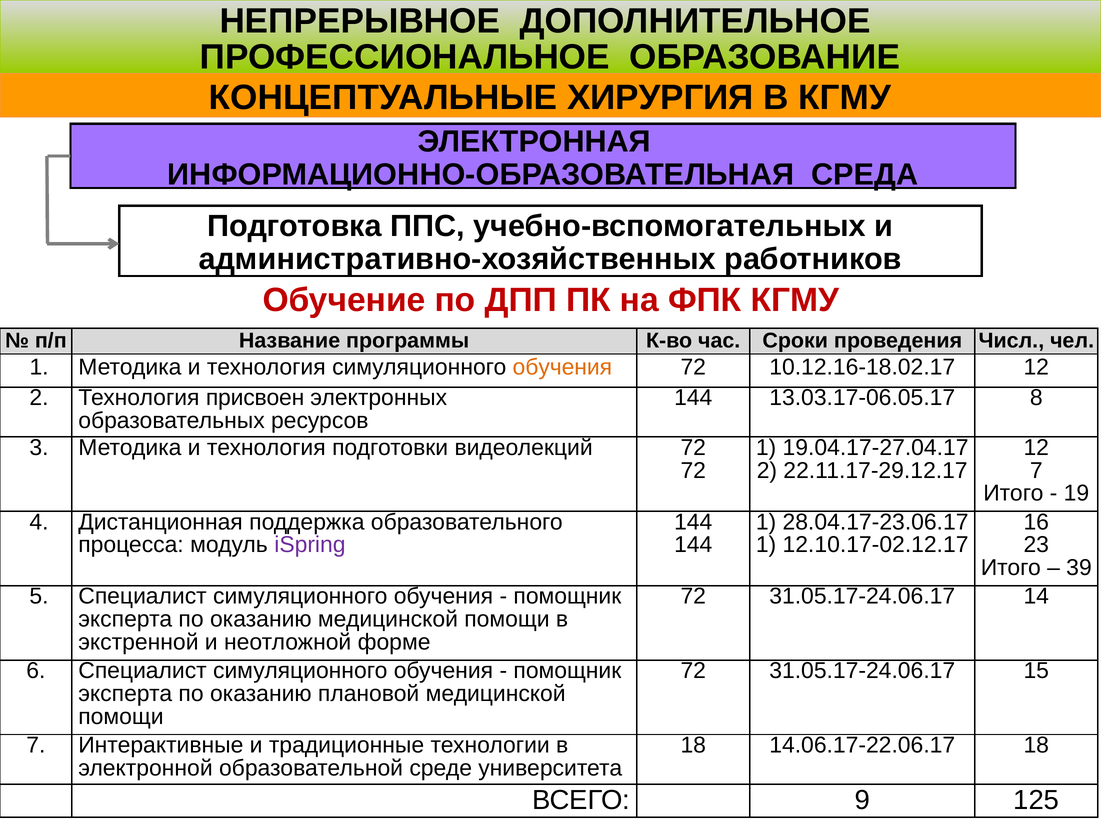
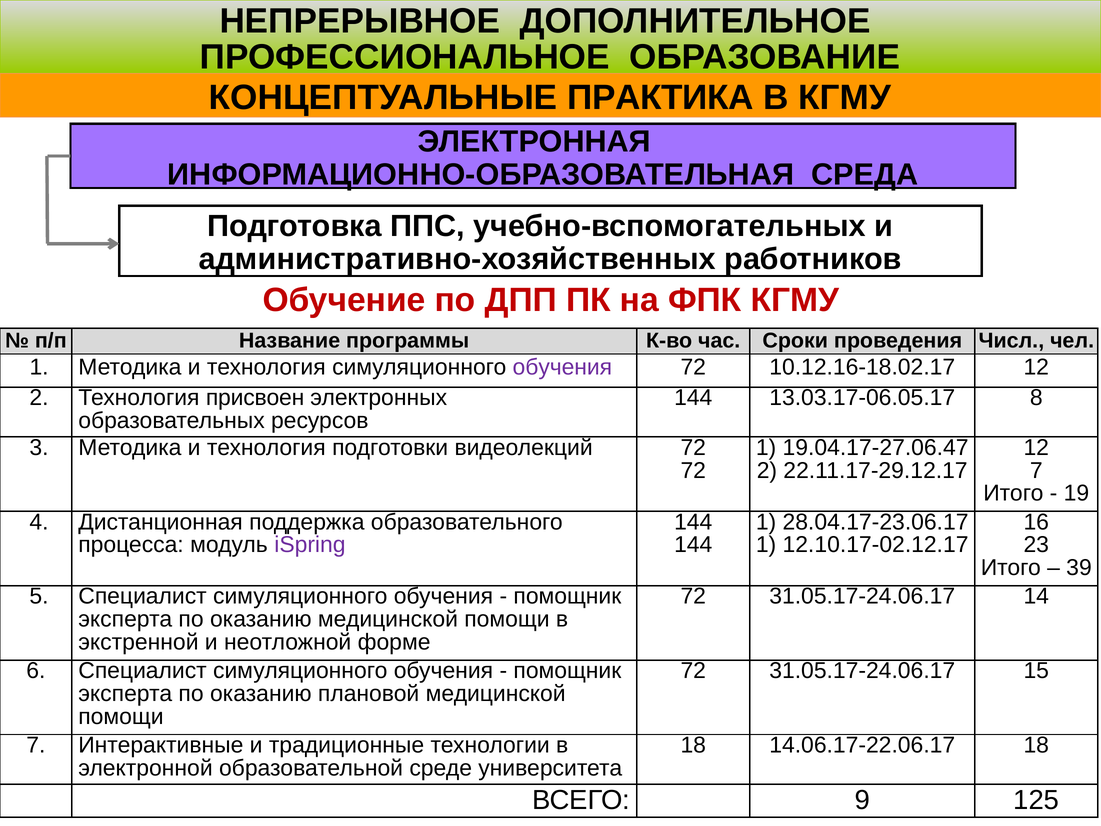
ХИРУРГИЯ: ХИРУРГИЯ -> ПРАКТИКА (660, 98)
обучения colour: orange -> purple (562, 367)
19.04.17-27.04.17: 19.04.17-27.04.17 -> 19.04.17-27.06.47 (876, 447)
